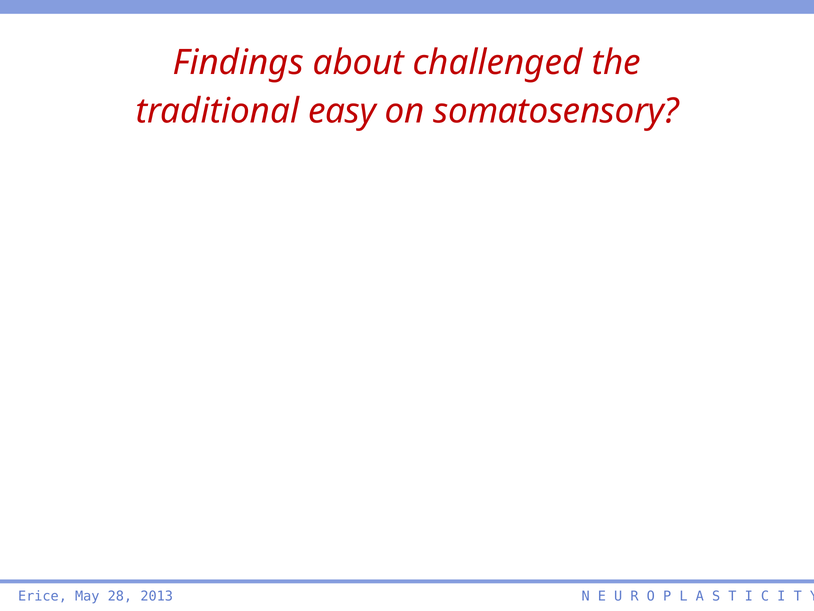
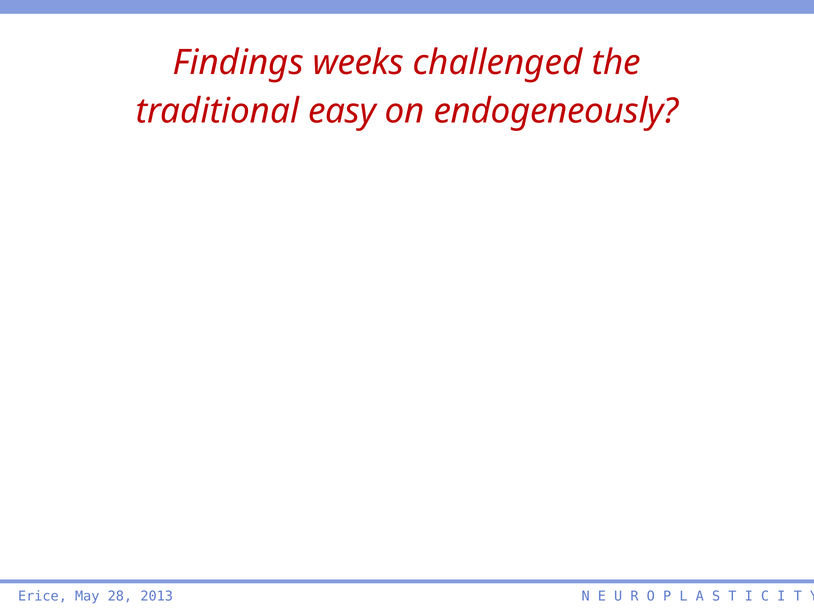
about: about -> weeks (358, 62)
somatosensory: somatosensory -> endogeneously (556, 111)
